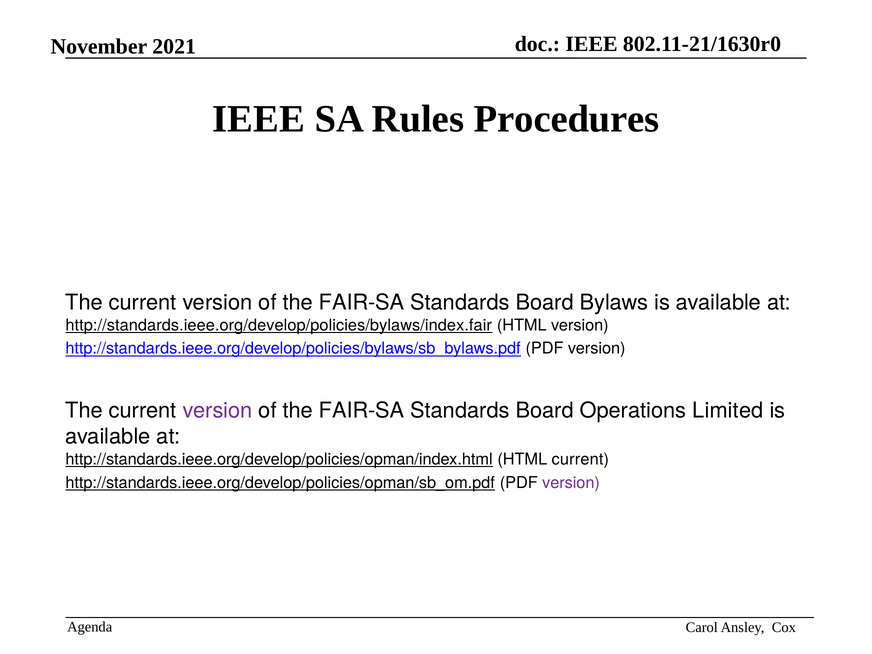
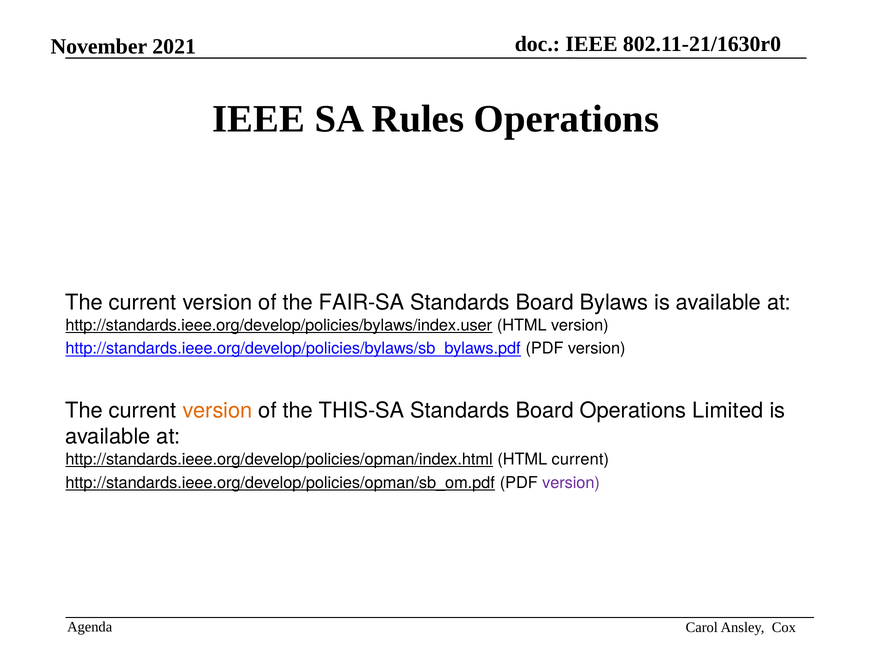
Rules Procedures: Procedures -> Operations (567, 119)
http://standards.ieee.org/develop/policies/bylaws/index.fair: http://standards.ieee.org/develop/policies/bylaws/index.fair -> http://standards.ieee.org/develop/policies/bylaws/index.user (279, 325)
version colour: purple -> orange (217, 411)
FAIR-SA: FAIR-SA -> THIS-SA (362, 411)
